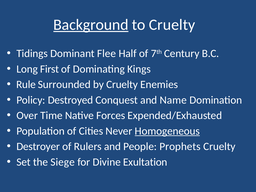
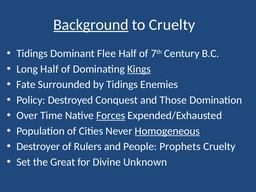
Long First: First -> Half (49, 69)
Kings underline: none -> present (139, 69)
Rule: Rule -> Fate (26, 84)
by Cruelty: Cruelty -> Tidings (122, 84)
Name: Name -> Those (173, 100)
Forces underline: none -> present (111, 116)
Siege: Siege -> Great (63, 162)
Exultation: Exultation -> Unknown (145, 162)
